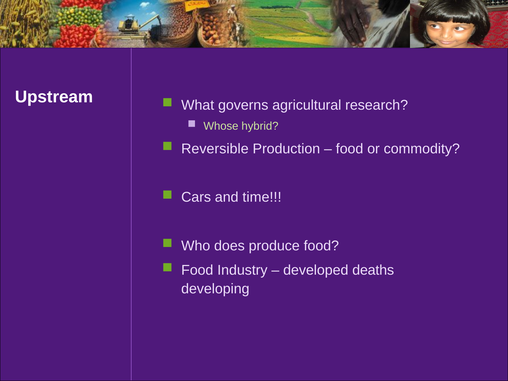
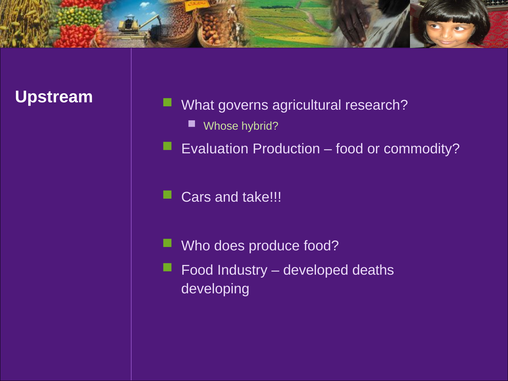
Reversible: Reversible -> Evaluation (215, 149)
time: time -> take (262, 197)
